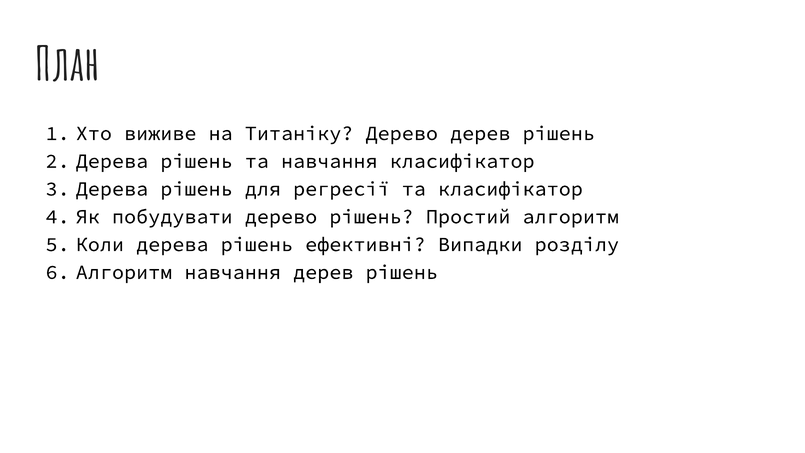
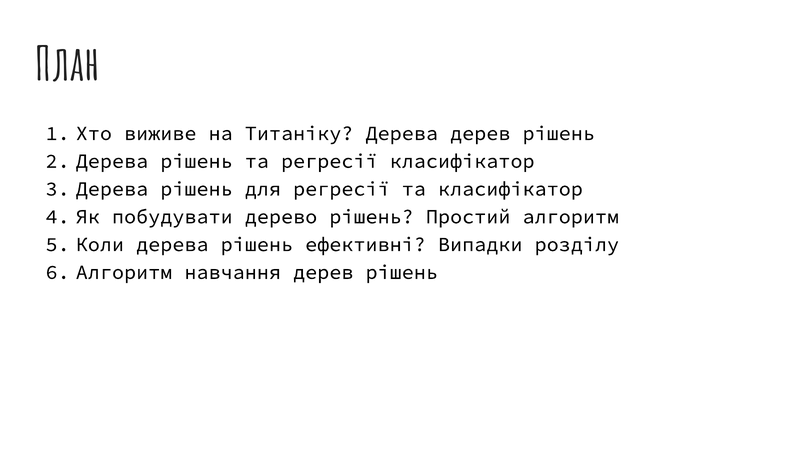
Титаніку Дерево: Дерево -> Дерева (402, 133)
та навчання: навчання -> регресії (329, 161)
